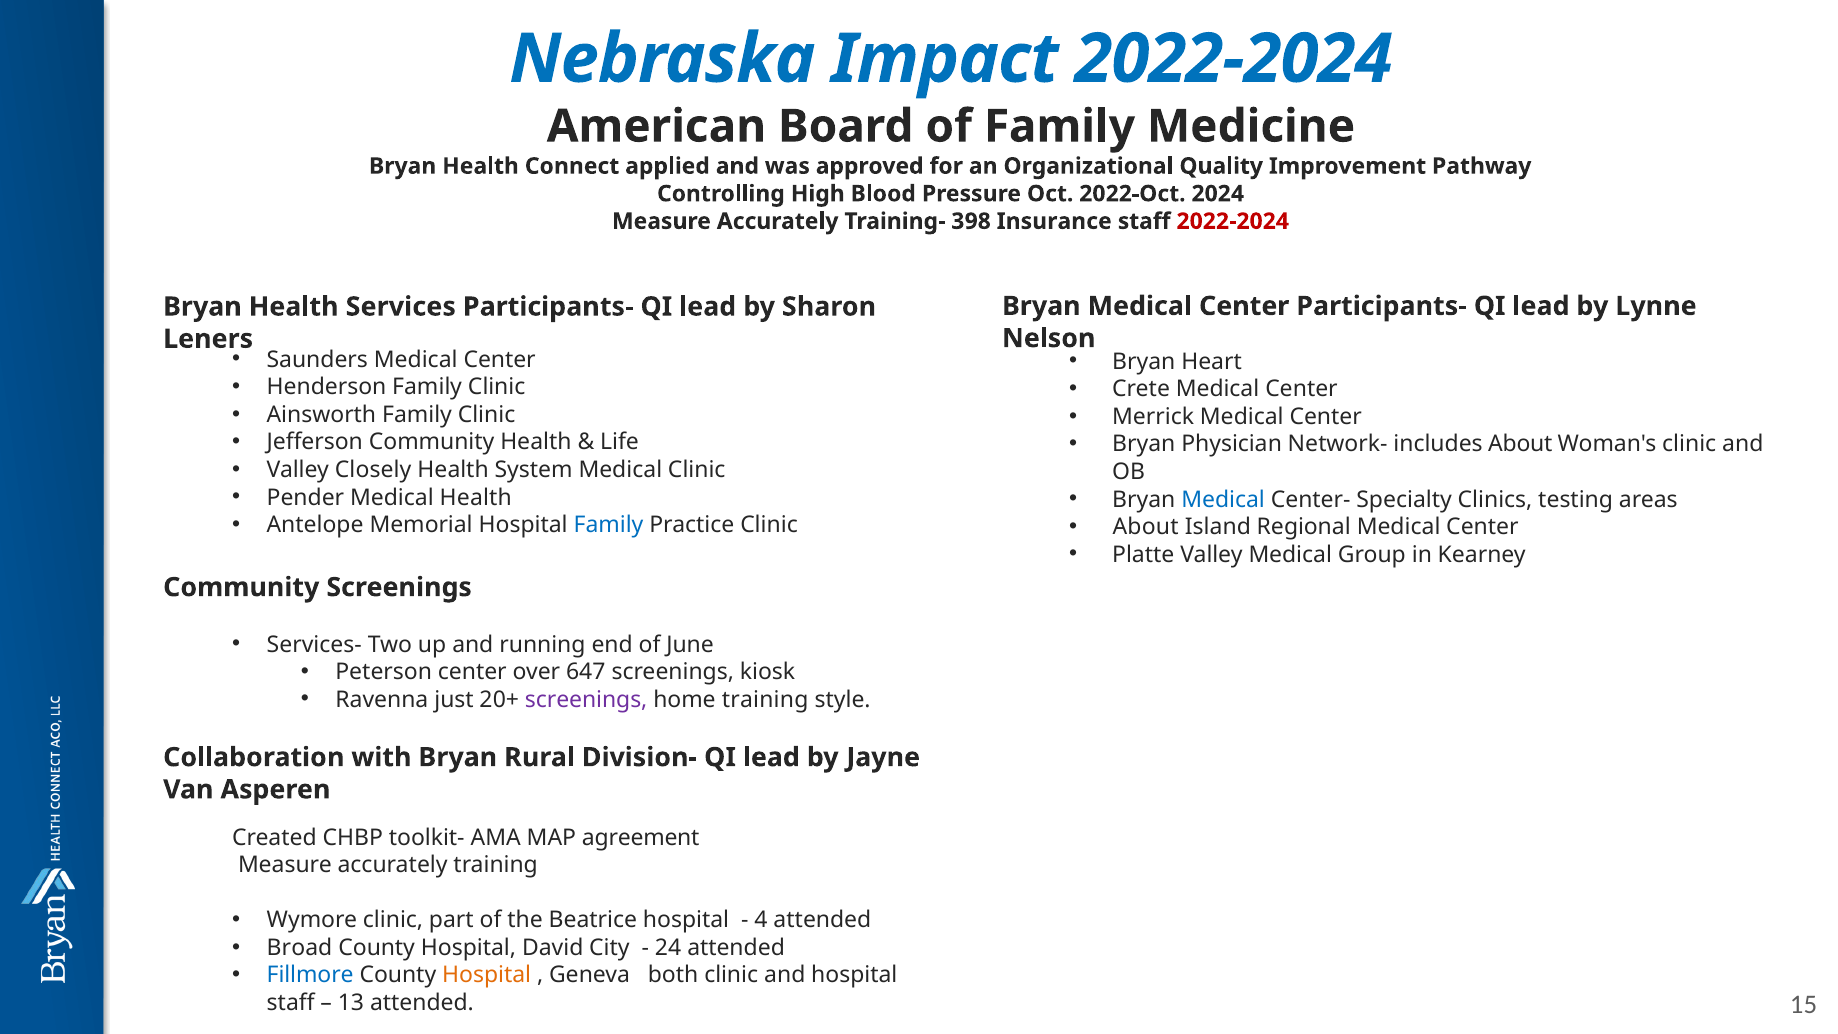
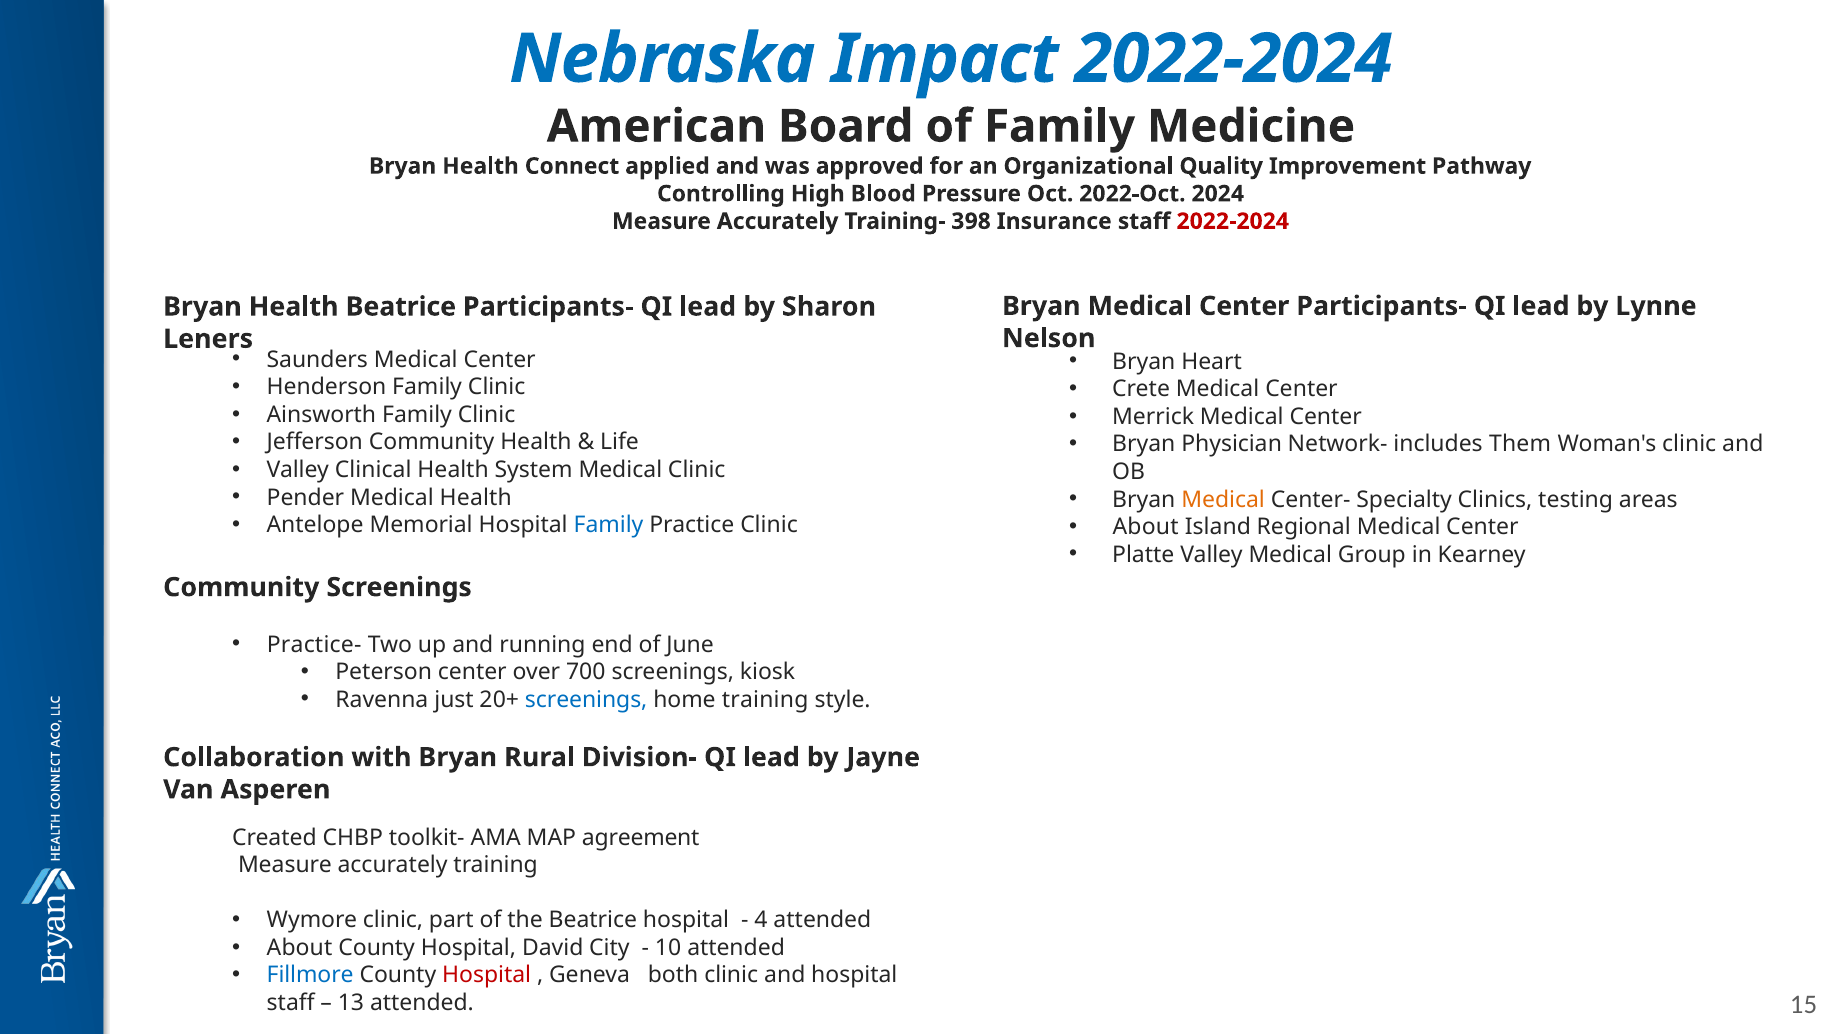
Health Services: Services -> Beatrice (401, 307)
includes About: About -> Them (1520, 444)
Closely: Closely -> Clinical (373, 470)
Medical colour: blue -> orange (1223, 499)
Services-: Services- -> Practice- (314, 644)
647: 647 -> 700 (586, 672)
screenings colour: purple -> blue (586, 700)
Broad: Broad -> About (300, 948)
24: 24 -> 10 (668, 948)
Hospital colour: orange -> red (487, 975)
